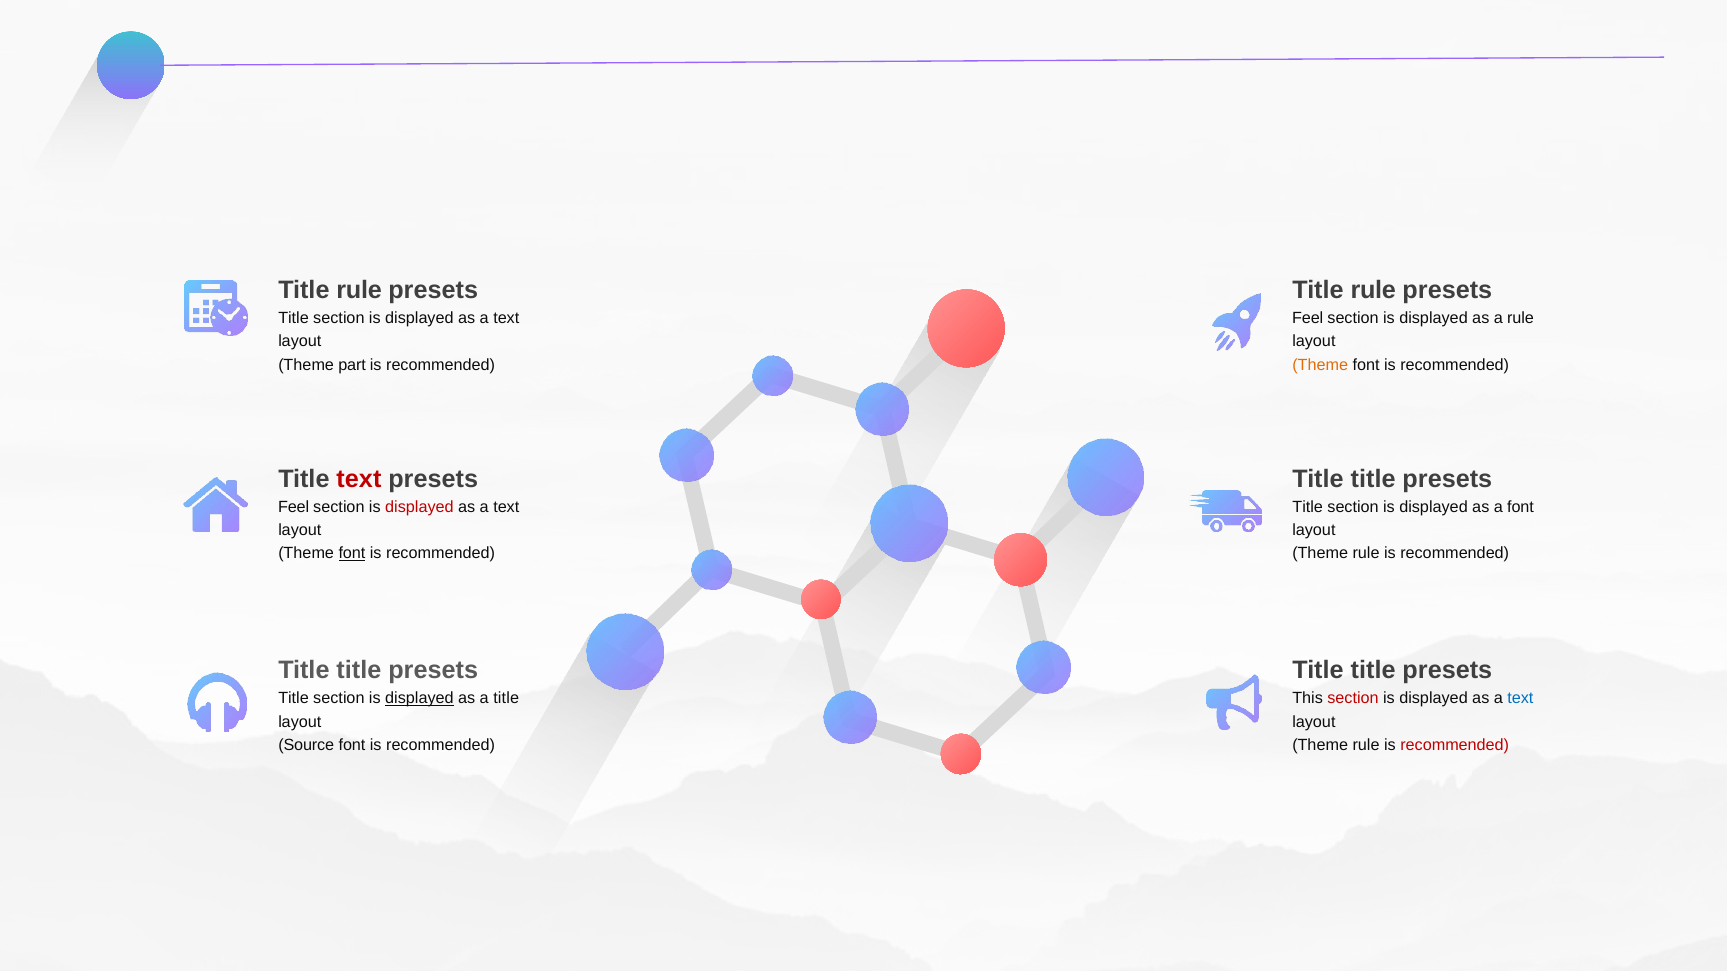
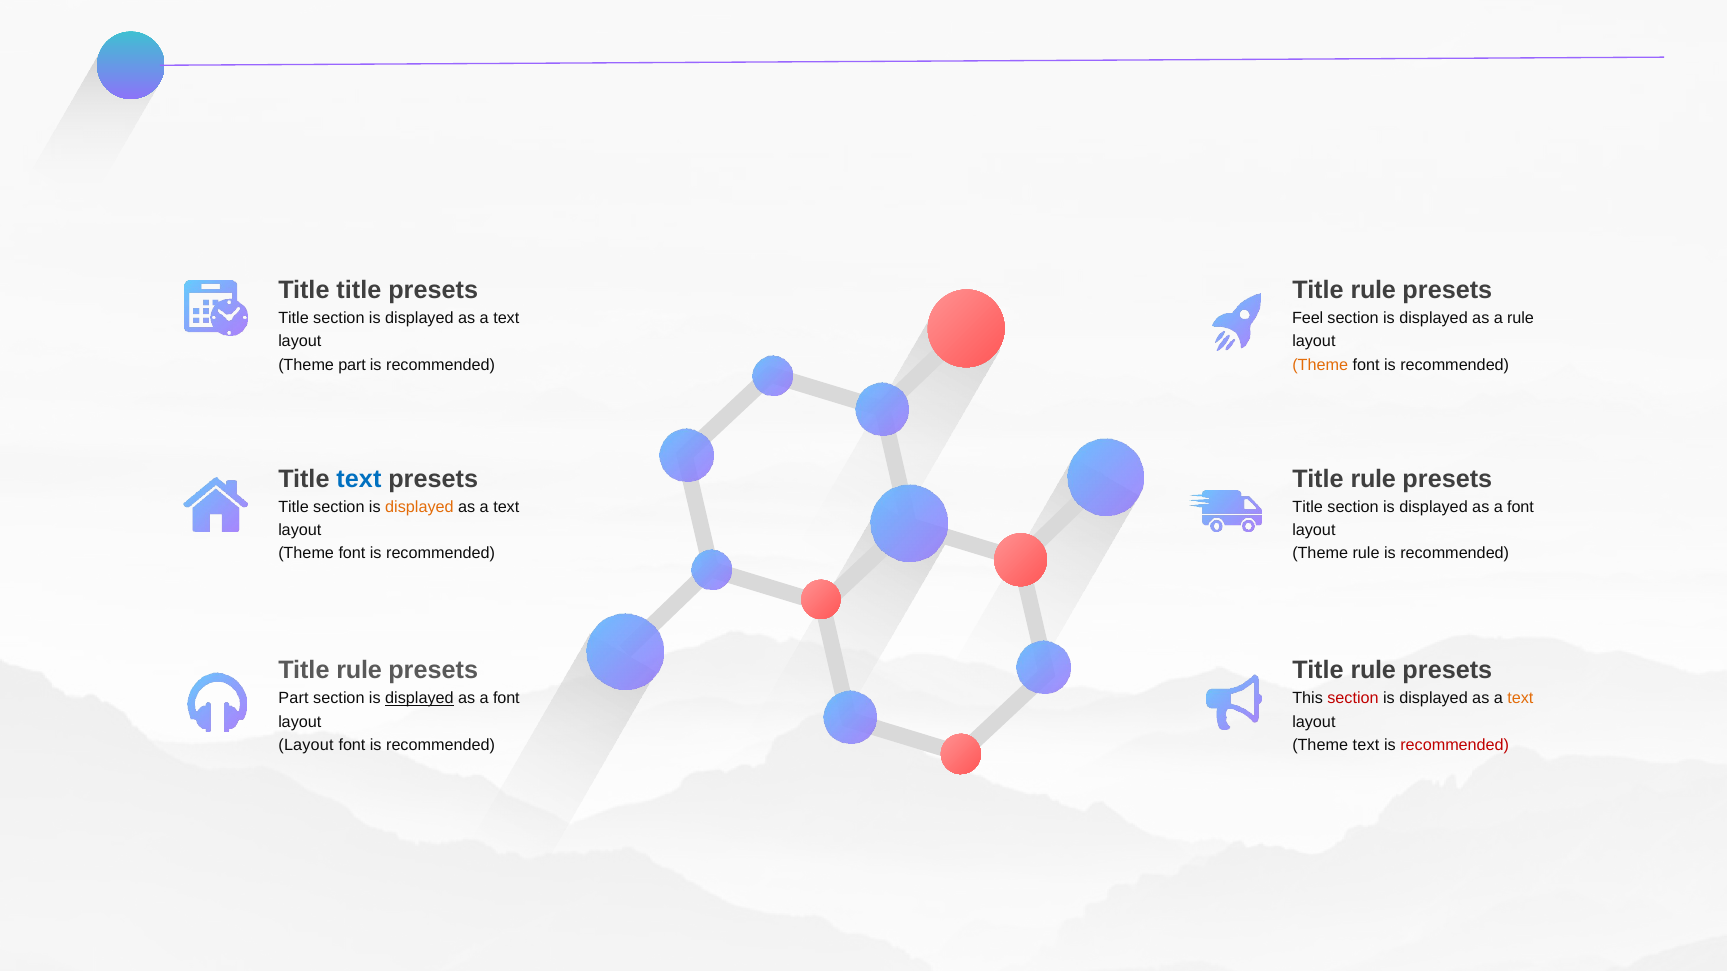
rule: rule -> title (359, 290)
text colour: red -> blue (359, 479)
title: title -> rule (1373, 479)
Feel: Feel -> Title (294, 507)
displayed colour: red -> orange (419, 507)
font underline: present -> none (352, 554)
title: title -> rule (359, 671)
title: title -> rule (1373, 671)
Title: Title -> Part (293, 699)
title: title -> font (506, 699)
text colour: blue -> orange (1520, 699)
Source: Source -> Layout (306, 745)
rule: rule -> text (1366, 745)
